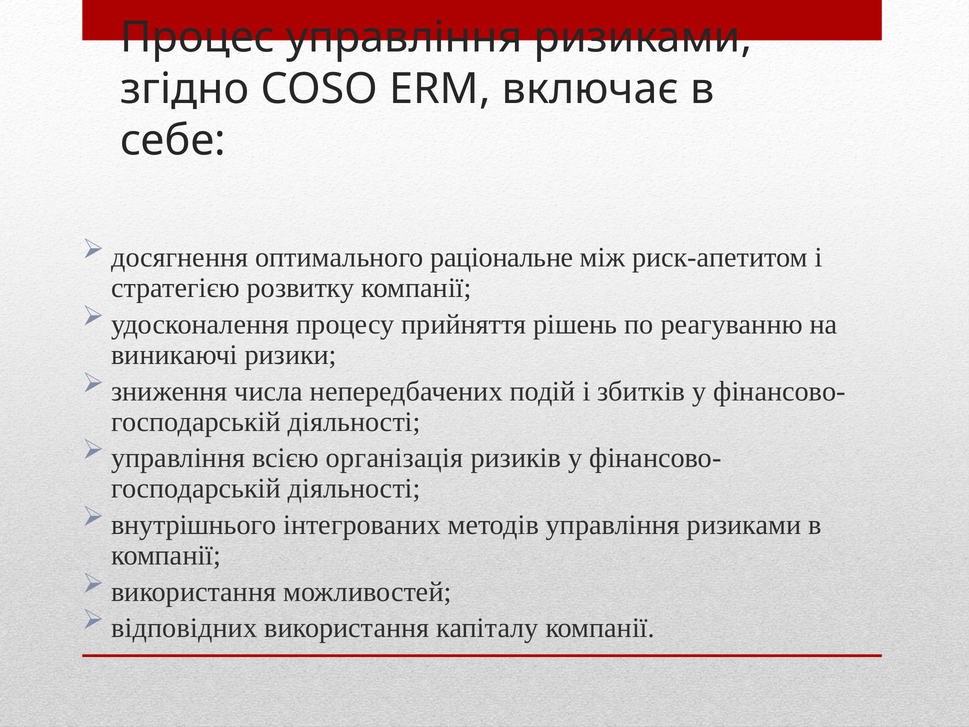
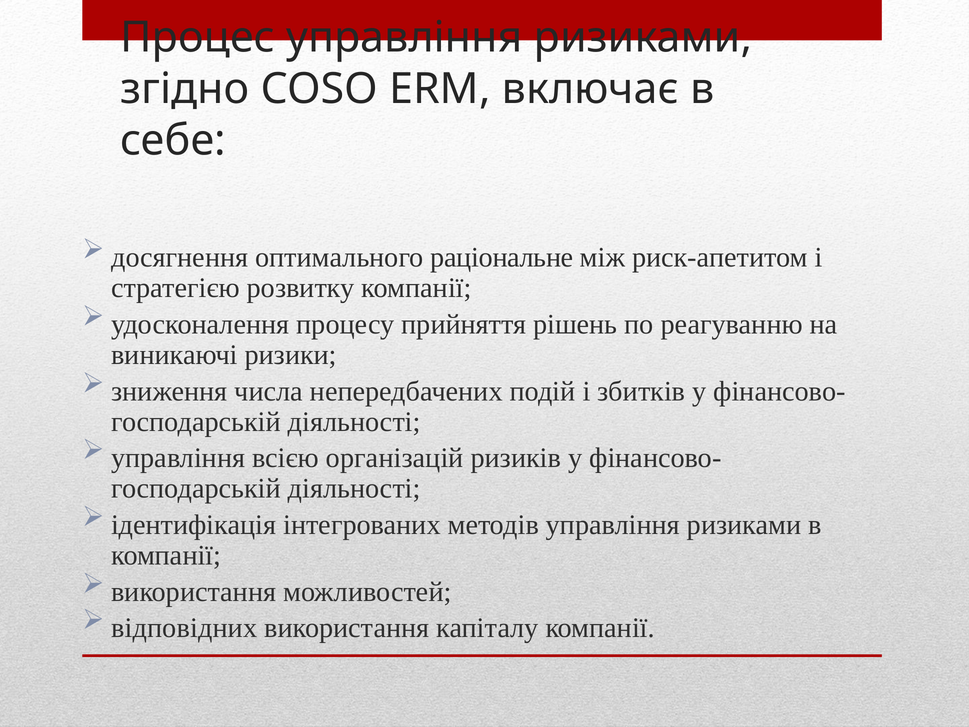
організація: організація -> організацій (395, 458)
внутрішнього: внутрішнього -> ідентифікація (194, 525)
